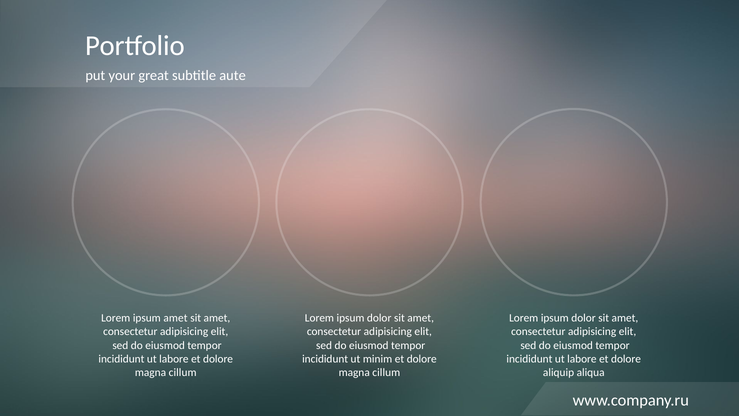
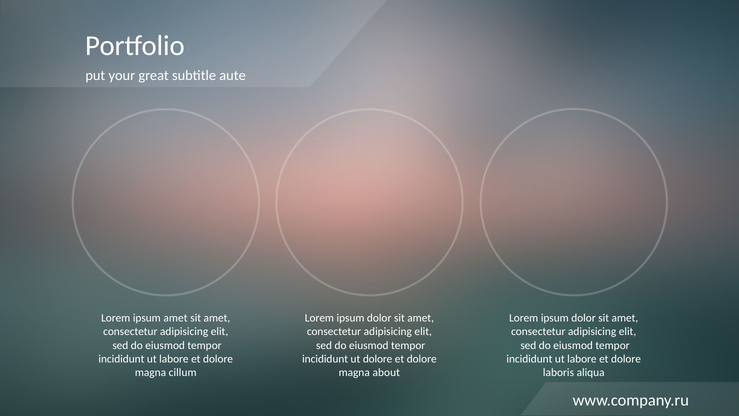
ut minim: minim -> dolore (378, 359)
cillum: cillum -> about (386, 372)
aliquip: aliquip -> laboris (559, 372)
